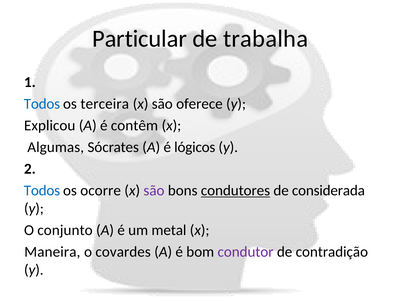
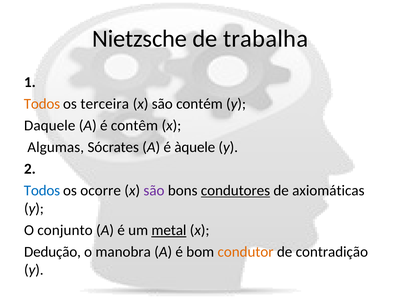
Particular: Particular -> Nietzsche (140, 39)
Todos colour: blue -> orange (42, 104)
oferece: oferece -> contém (199, 104)
Explicou: Explicou -> Daquele (50, 126)
lógicos: lógicos -> àquele (195, 147)
considerada: considerada -> axiomáticas (328, 190)
metal underline: none -> present (169, 230)
Maneira: Maneira -> Dedução (52, 252)
covardes: covardes -> manobra (123, 252)
condutor colour: purple -> orange (246, 252)
